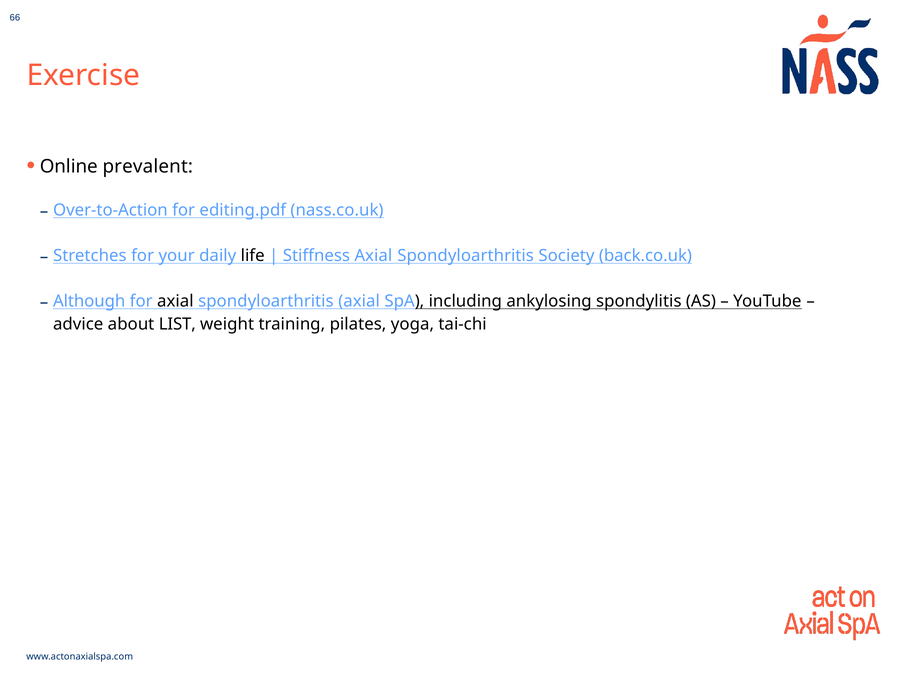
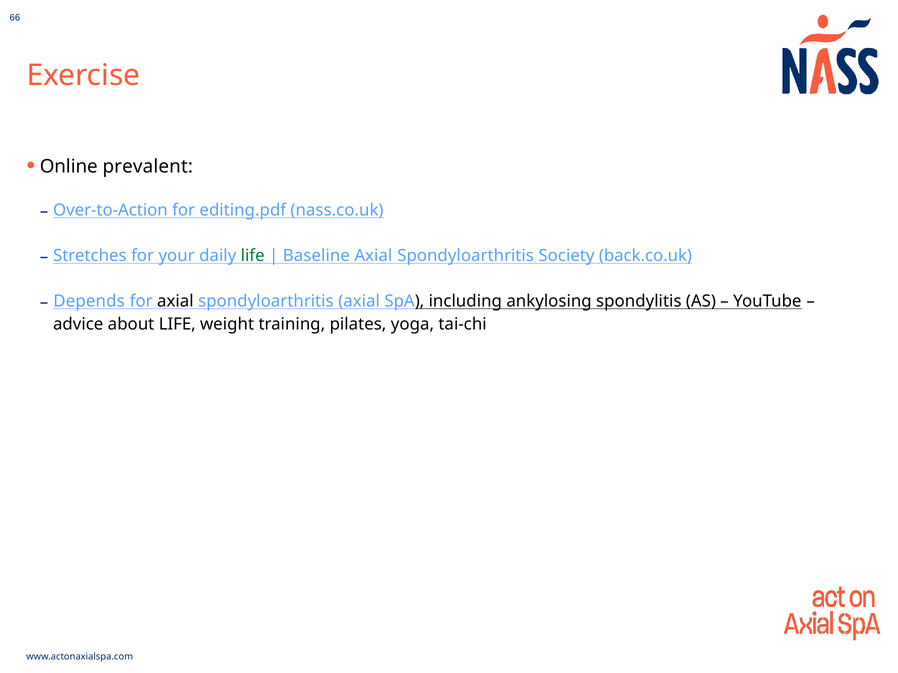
life colour: black -> green (253, 256)
Stiffness: Stiffness -> Baseline (316, 256)
Although: Although -> Depends (89, 301)
about LIST: LIST -> LIFE (177, 324)
